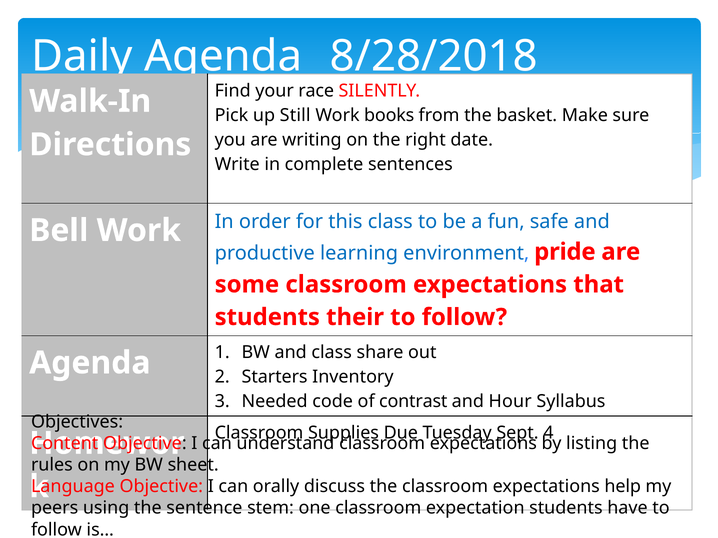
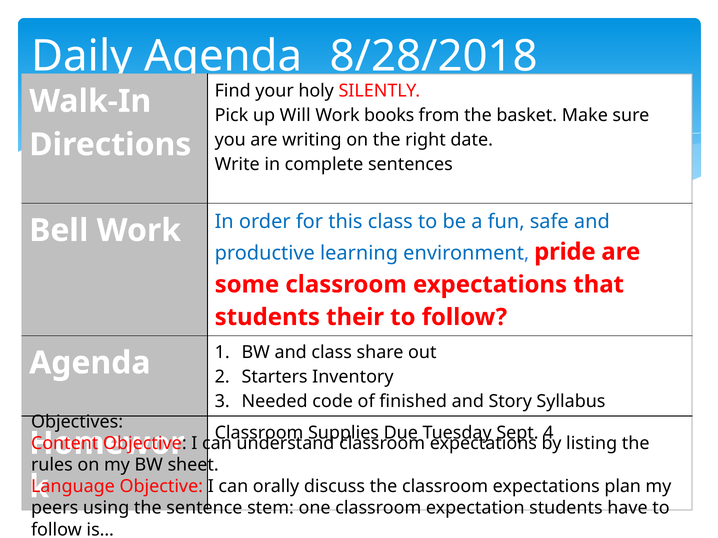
race: race -> holy (316, 91)
Still: Still -> Will (295, 115)
contrast: contrast -> finished (413, 402)
Hour: Hour -> Story (510, 402)
help: help -> plan (623, 487)
